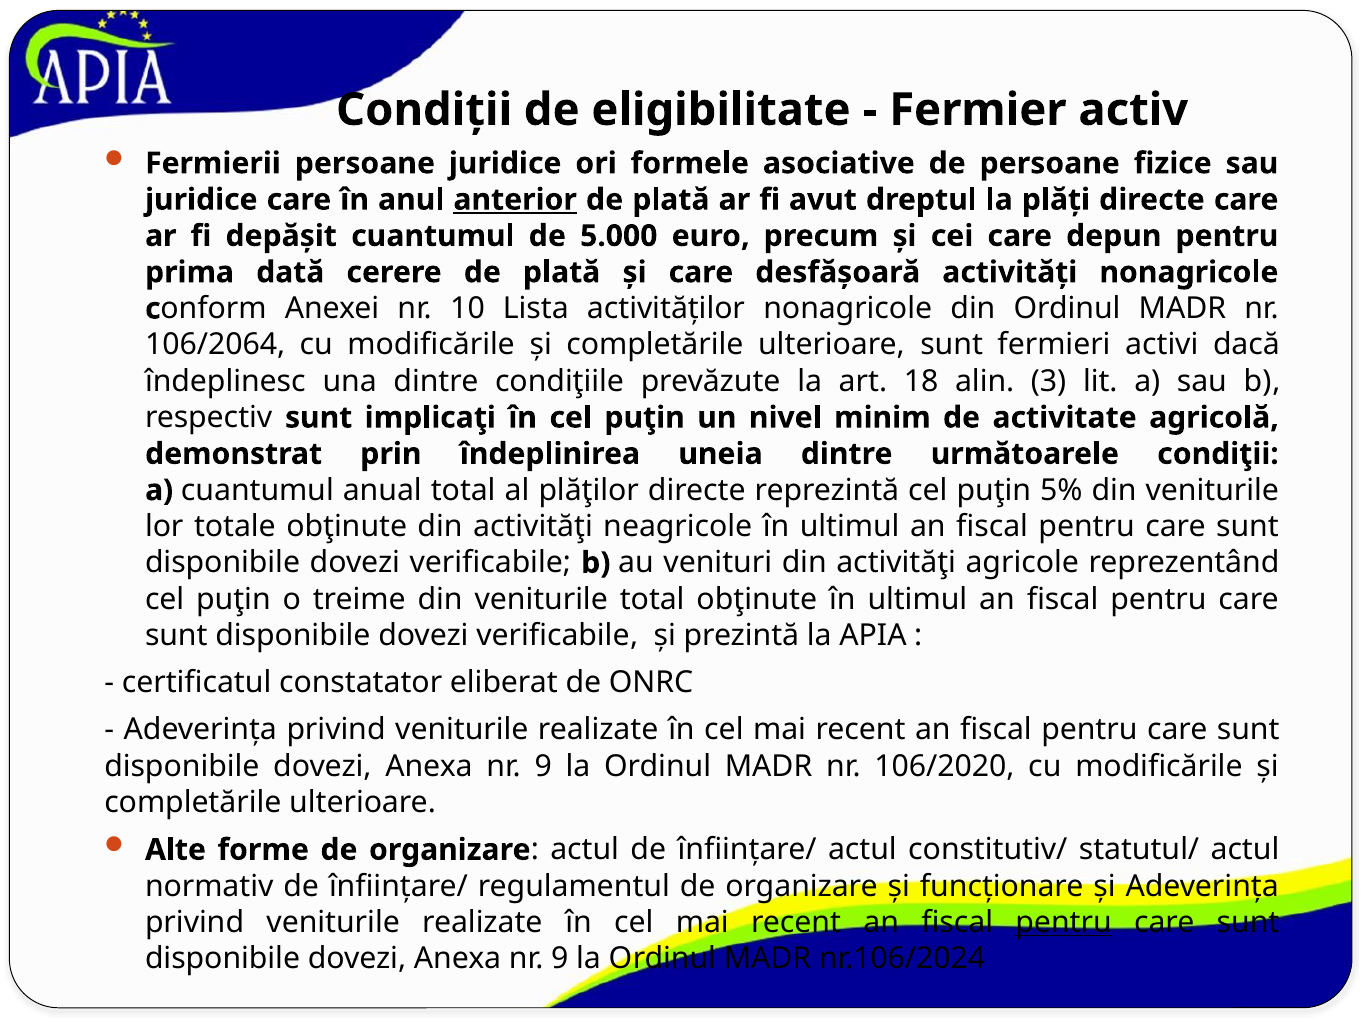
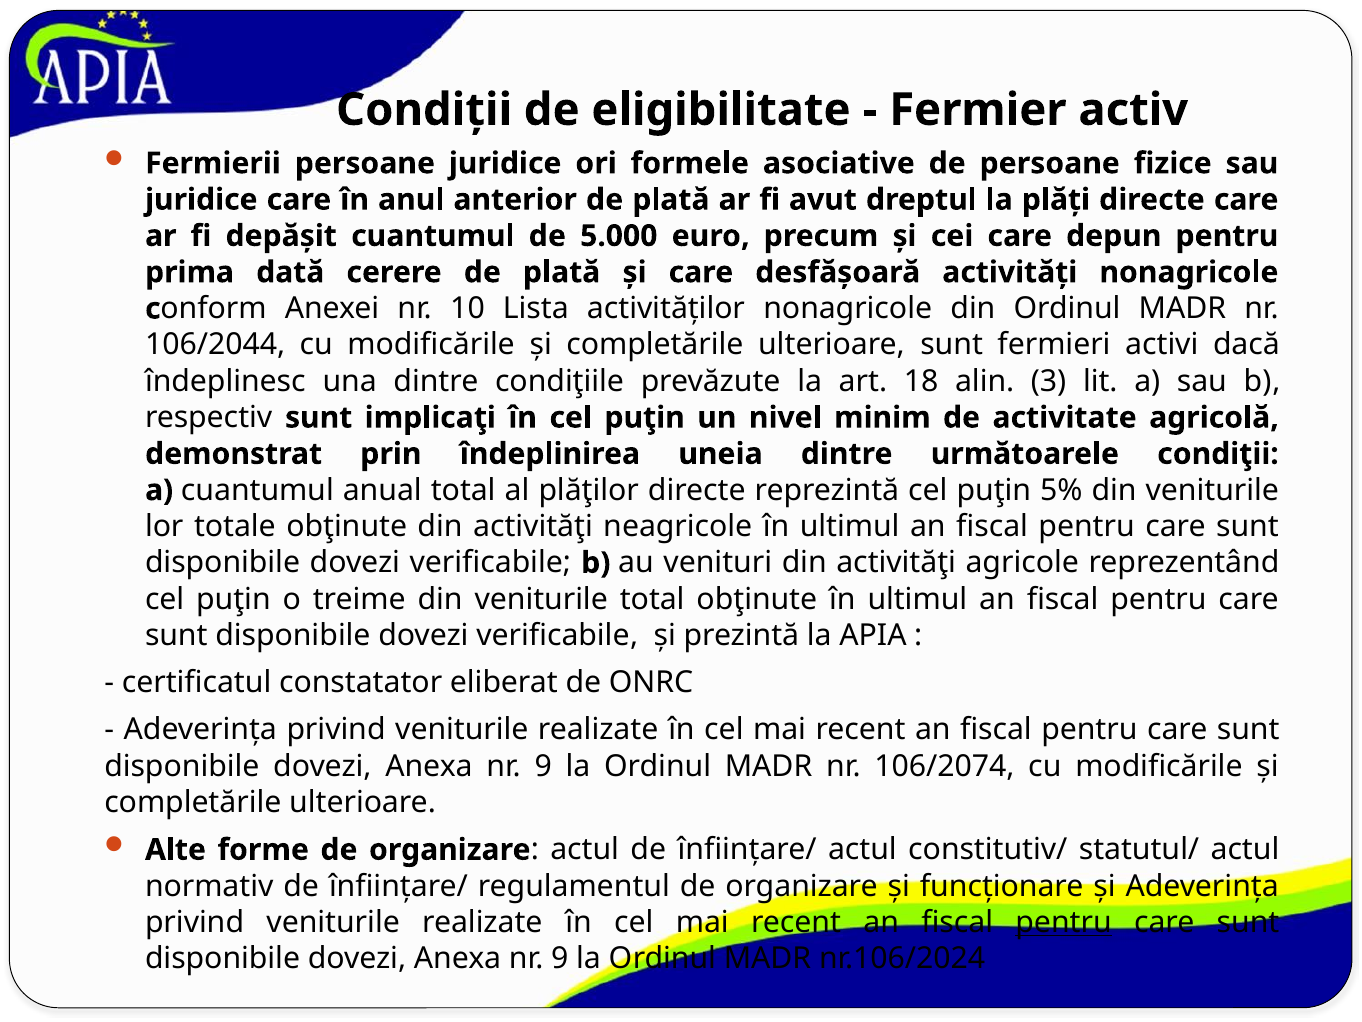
anterior underline: present -> none (515, 200)
106/2064: 106/2064 -> 106/2044 (215, 345)
106/2020: 106/2020 -> 106/2074 (944, 766)
